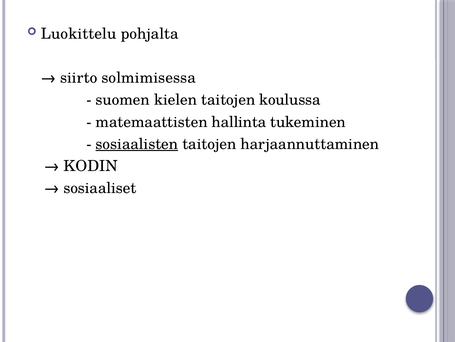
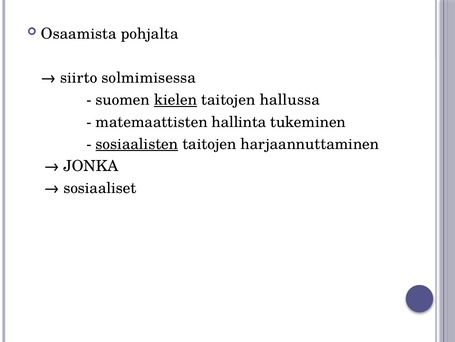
Luokittelu: Luokittelu -> Osaamista (79, 34)
kielen underline: none -> present (176, 100)
koulussa: koulussa -> hallussa (290, 100)
KODIN: KODIN -> JONKA (91, 166)
